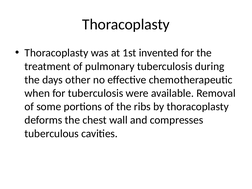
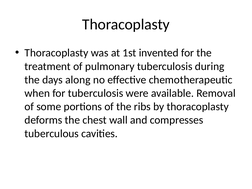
other: other -> along (78, 80)
